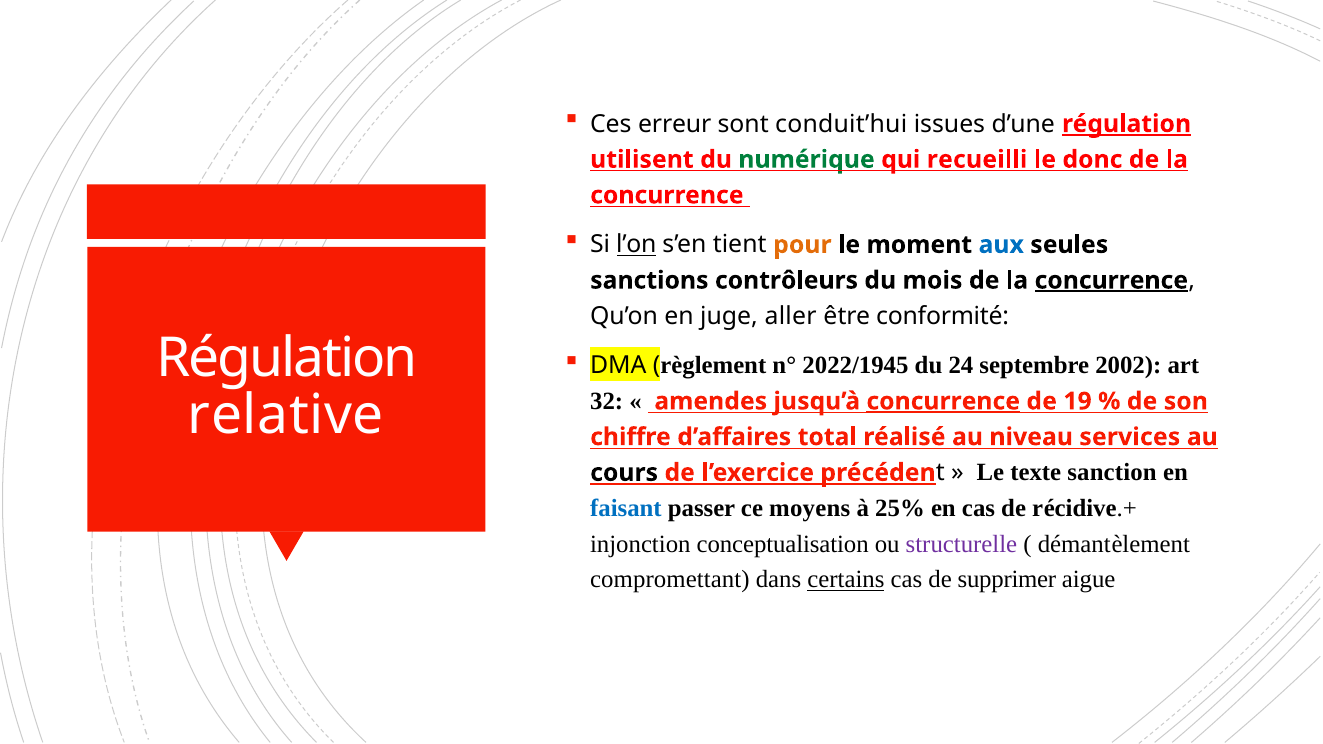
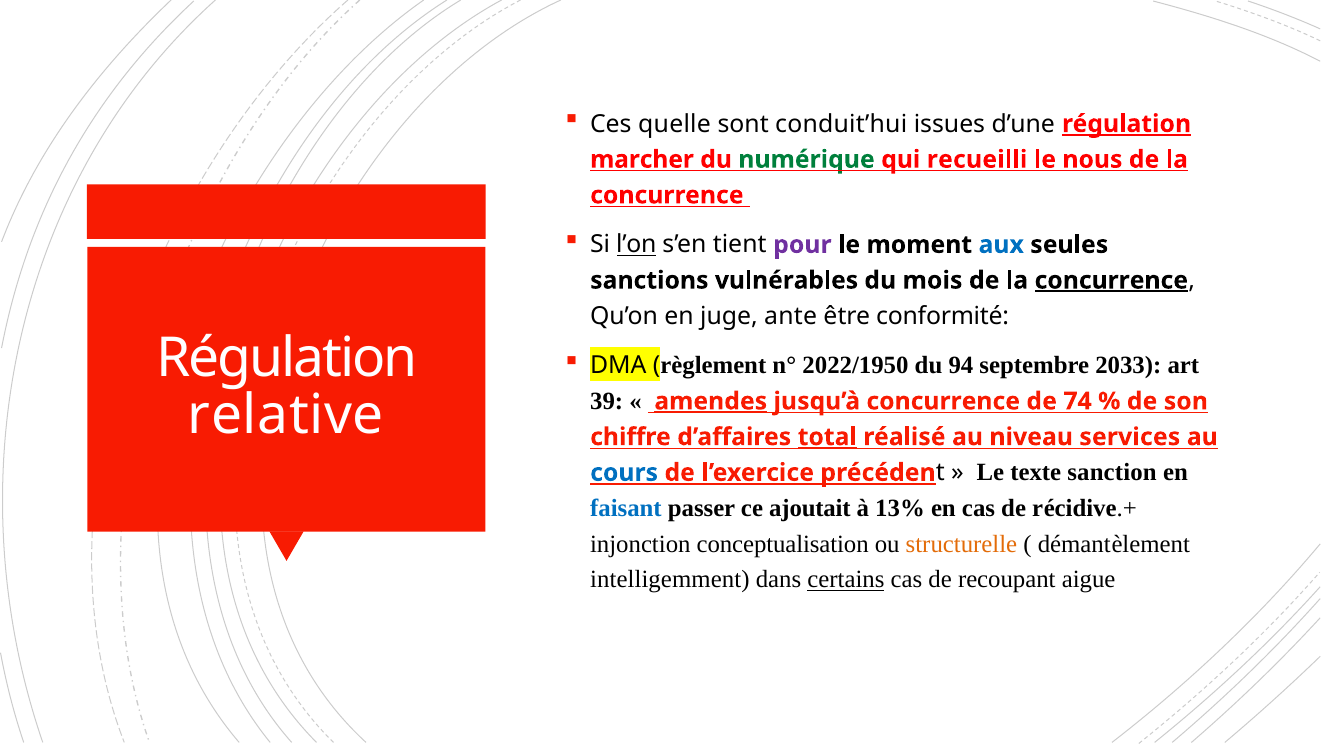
erreur: erreur -> quelle (675, 124)
utilisent: utilisent -> marcher (642, 160)
donc: donc -> nous (1092, 160)
pour colour: orange -> purple (802, 245)
contrôleurs: contrôleurs -> vulnérables (787, 280)
aller: aller -> ante (791, 316)
2022/1945: 2022/1945 -> 2022/1950 (856, 366)
24: 24 -> 94 (961, 366)
2002: 2002 -> 2033 (1128, 366)
32: 32 -> 39 (607, 401)
amendes underline: none -> present (711, 401)
concurrence underline: present -> none (943, 401)
19: 19 -> 74 (1078, 401)
total underline: none -> present (827, 437)
cours colour: black -> blue (624, 473)
moyens: moyens -> ajoutait (810, 508)
25%: 25% -> 13% (900, 508)
structurelle colour: purple -> orange (961, 544)
compromettant: compromettant -> intelligemment (670, 580)
supprimer: supprimer -> recoupant (1007, 580)
